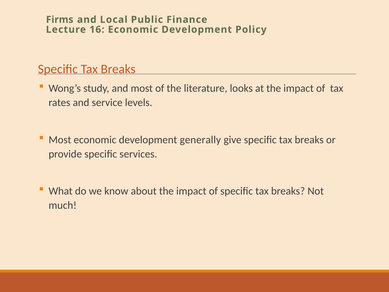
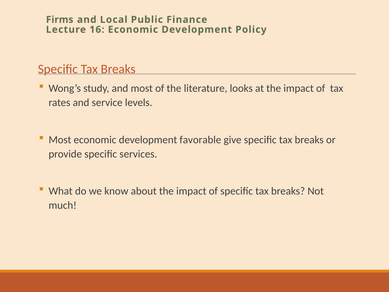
generally: generally -> favorable (200, 140)
